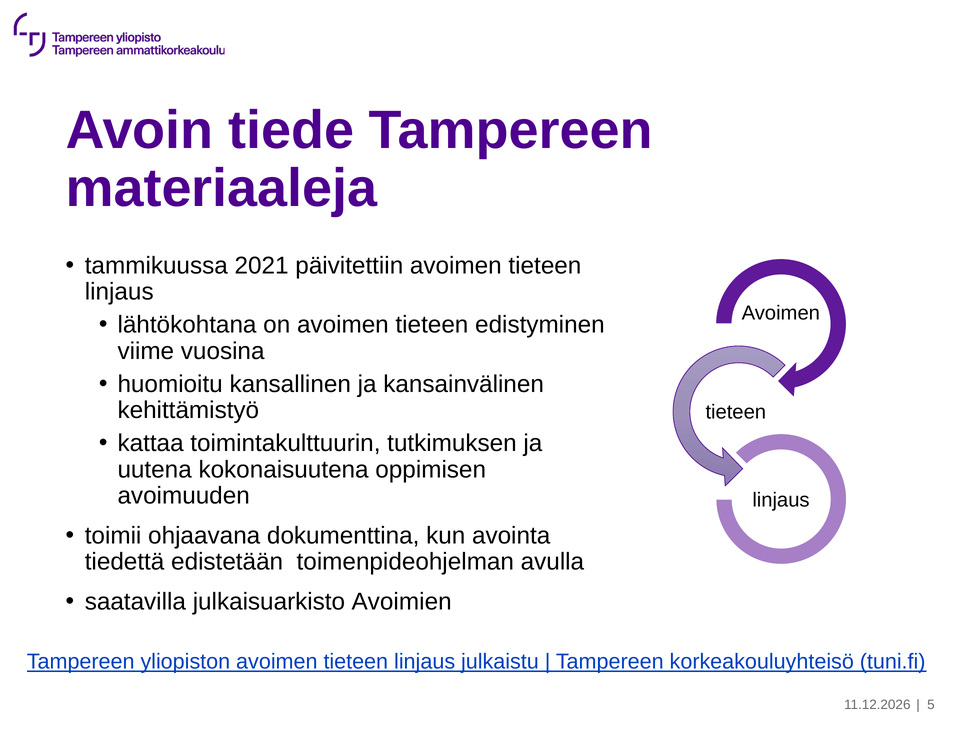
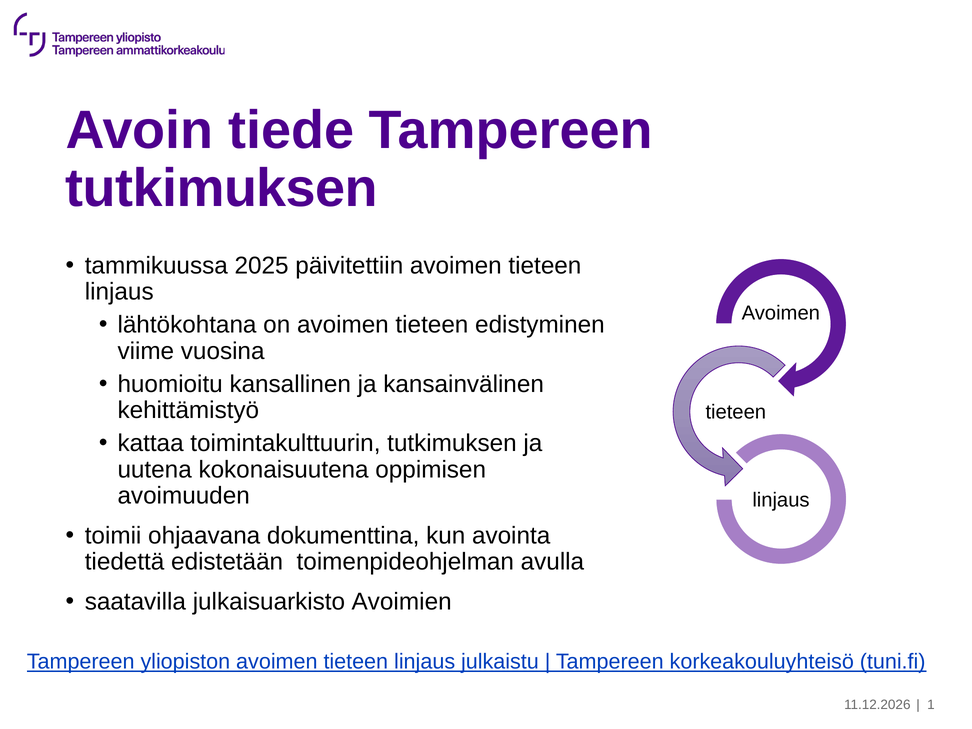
materiaaleja: materiaaleja -> tutkimuksen (222, 189)
2021: 2021 -> 2025 (262, 266)
5: 5 -> 1 (931, 705)
